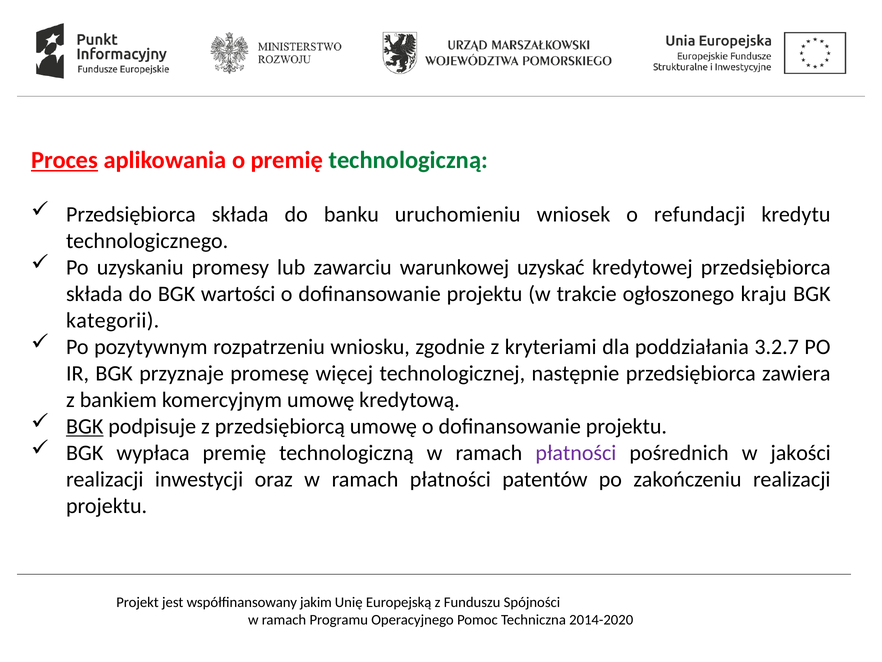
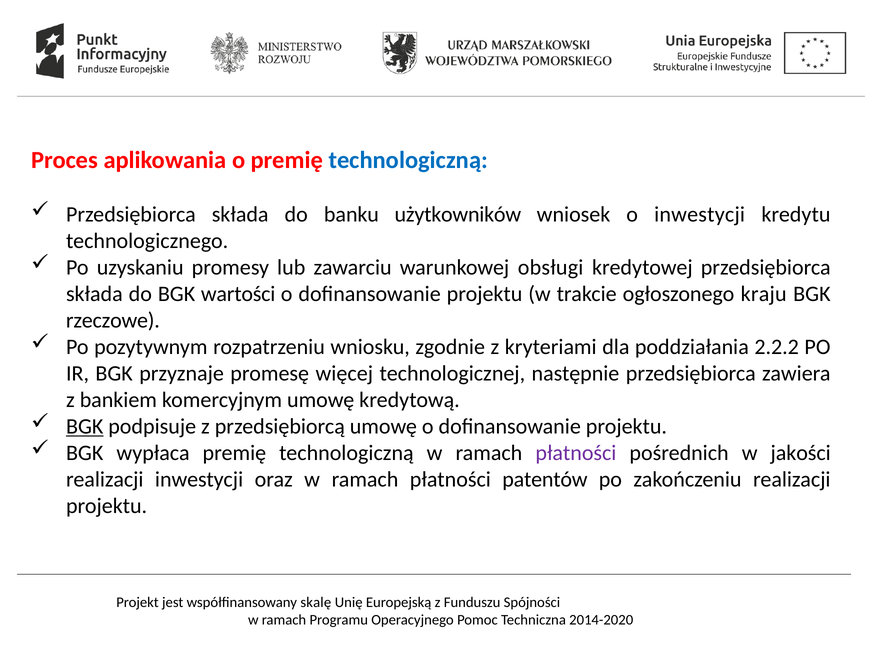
Proces underline: present -> none (65, 160)
technologiczną colour: green -> blue (408, 160)
uruchomieniu: uruchomieniu -> użytkowników (458, 214)
o refundacji: refundacji -> inwestycji (700, 214)
uzyskać: uzyskać -> obsługi (551, 267)
kategorii: kategorii -> rzeczowe (113, 320)
3.2.7: 3.2.7 -> 2.2.2 (777, 347)
jakim: jakim -> skalę (316, 602)
